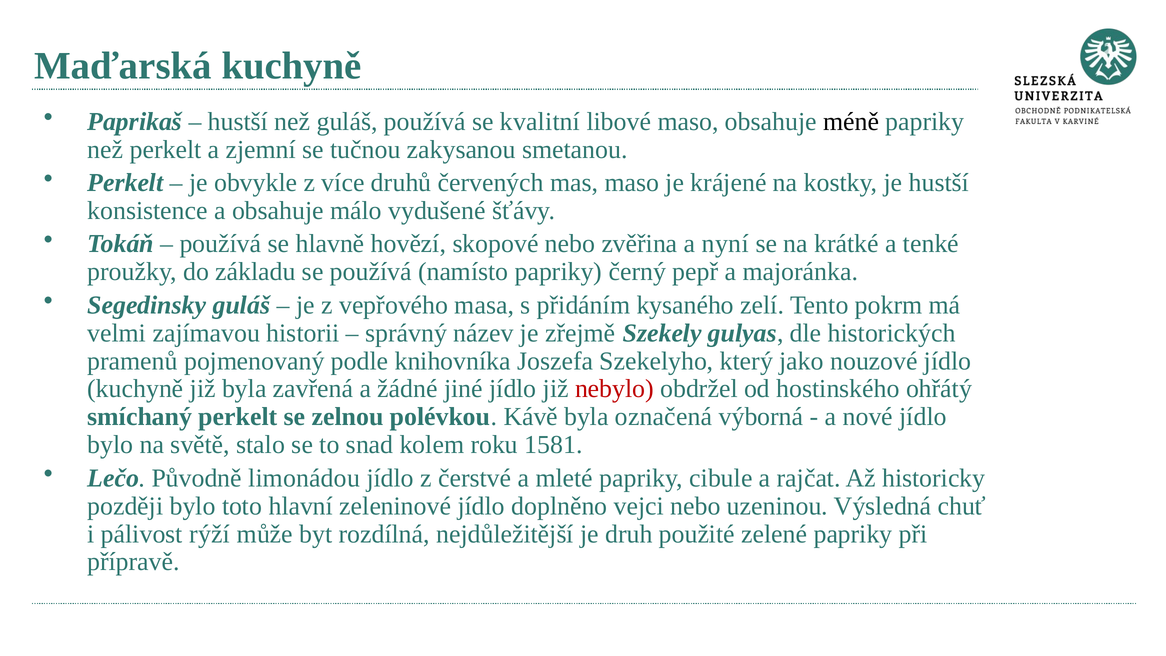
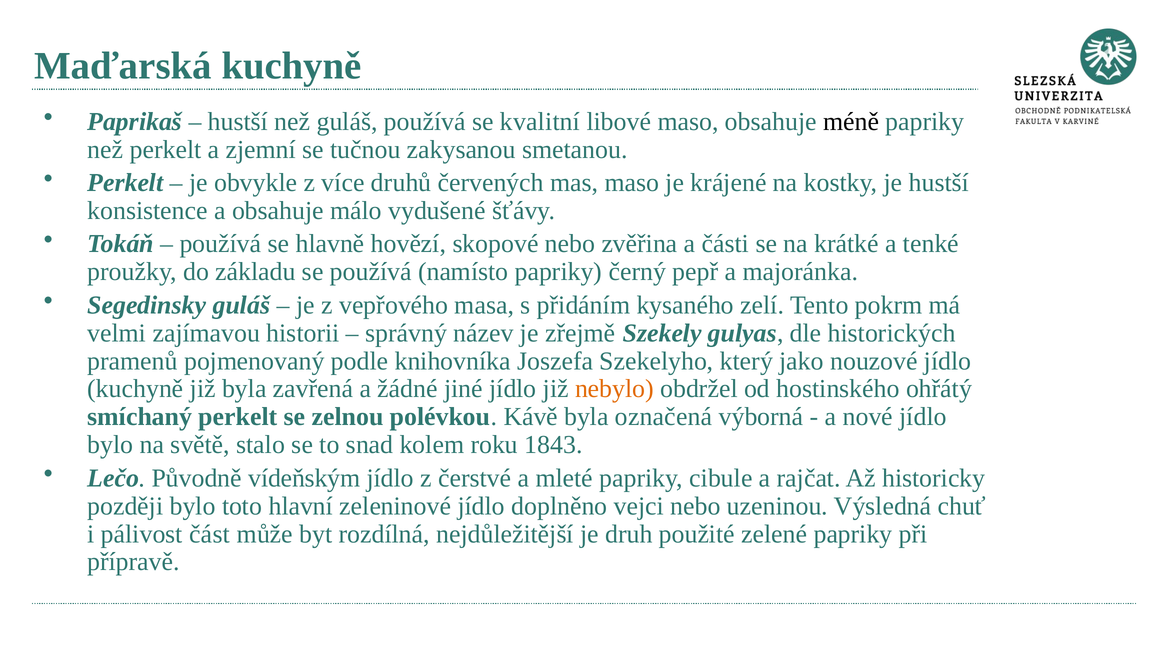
nyní: nyní -> části (725, 244)
nebylo colour: red -> orange (614, 389)
1581: 1581 -> 1843 (553, 445)
limonádou: limonádou -> vídeňským (304, 478)
rýží: rýží -> část (210, 534)
